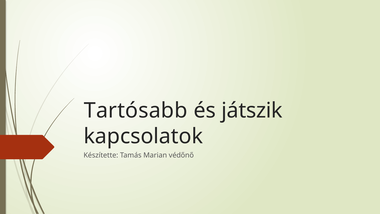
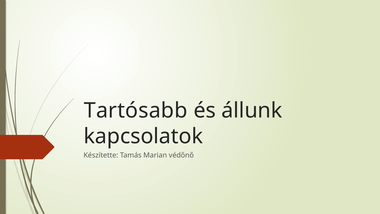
játszik: játszik -> állunk (252, 110)
